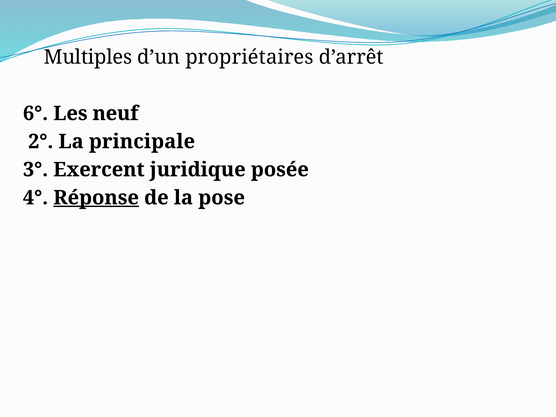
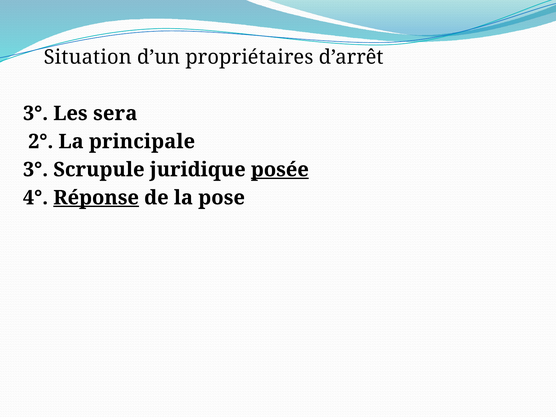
Multiples: Multiples -> Situation (88, 57)
6°: 6° -> 3° (35, 113)
neuf: neuf -> sera (115, 113)
Exercent: Exercent -> Scrupule (99, 170)
posée underline: none -> present (280, 170)
